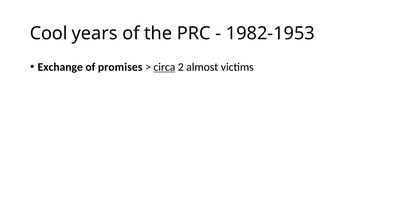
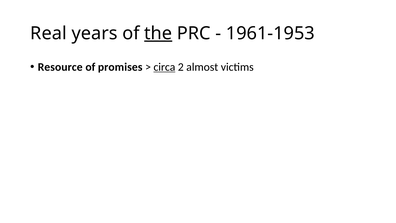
Cool: Cool -> Real (49, 33)
the underline: none -> present (158, 33)
1982-1953: 1982-1953 -> 1961-1953 (270, 33)
Exchange: Exchange -> Resource (60, 67)
